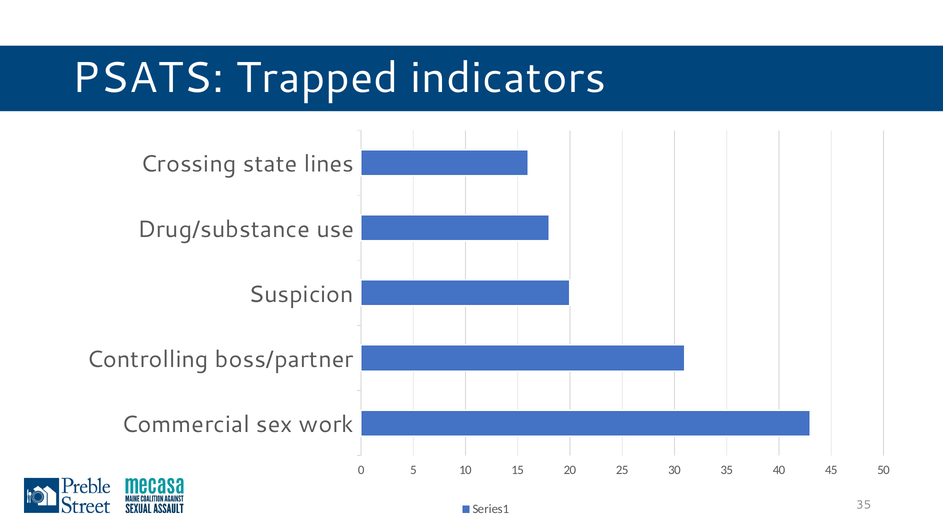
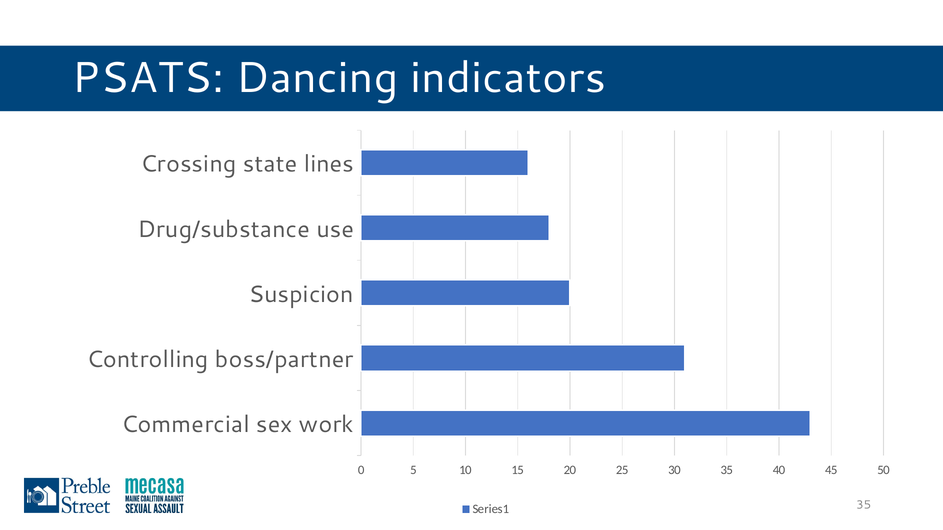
Trapped: Trapped -> Dancing (317, 78)
